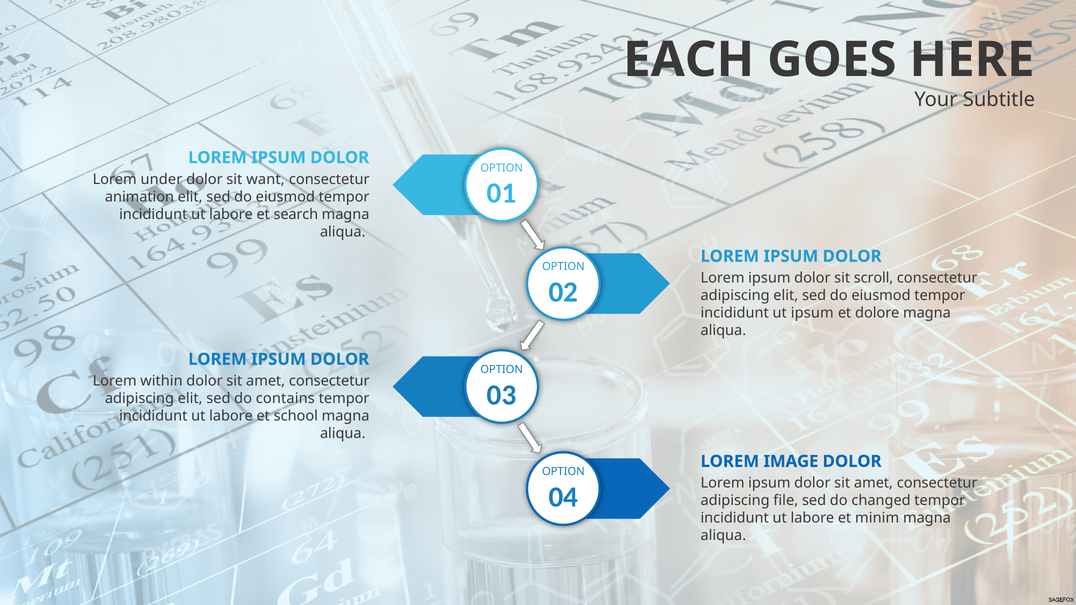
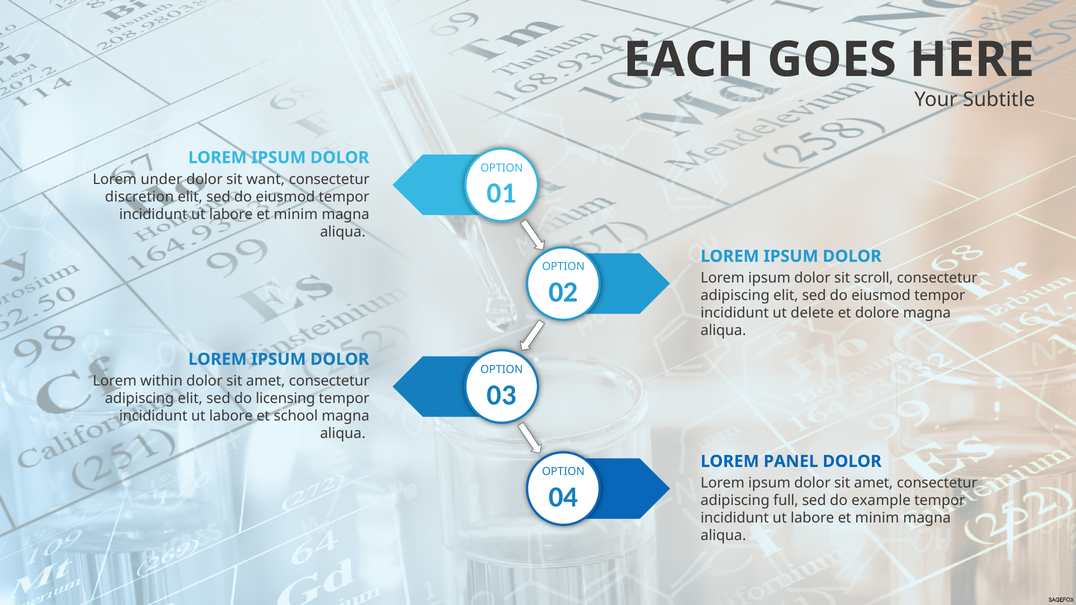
animation: animation -> discretion (139, 197)
search: search -> minim (296, 214)
ut ipsum: ipsum -> delete (812, 313)
contains: contains -> licensing (285, 399)
IMAGE: IMAGE -> PANEL (791, 462)
file: file -> full (786, 501)
changed: changed -> example (881, 501)
